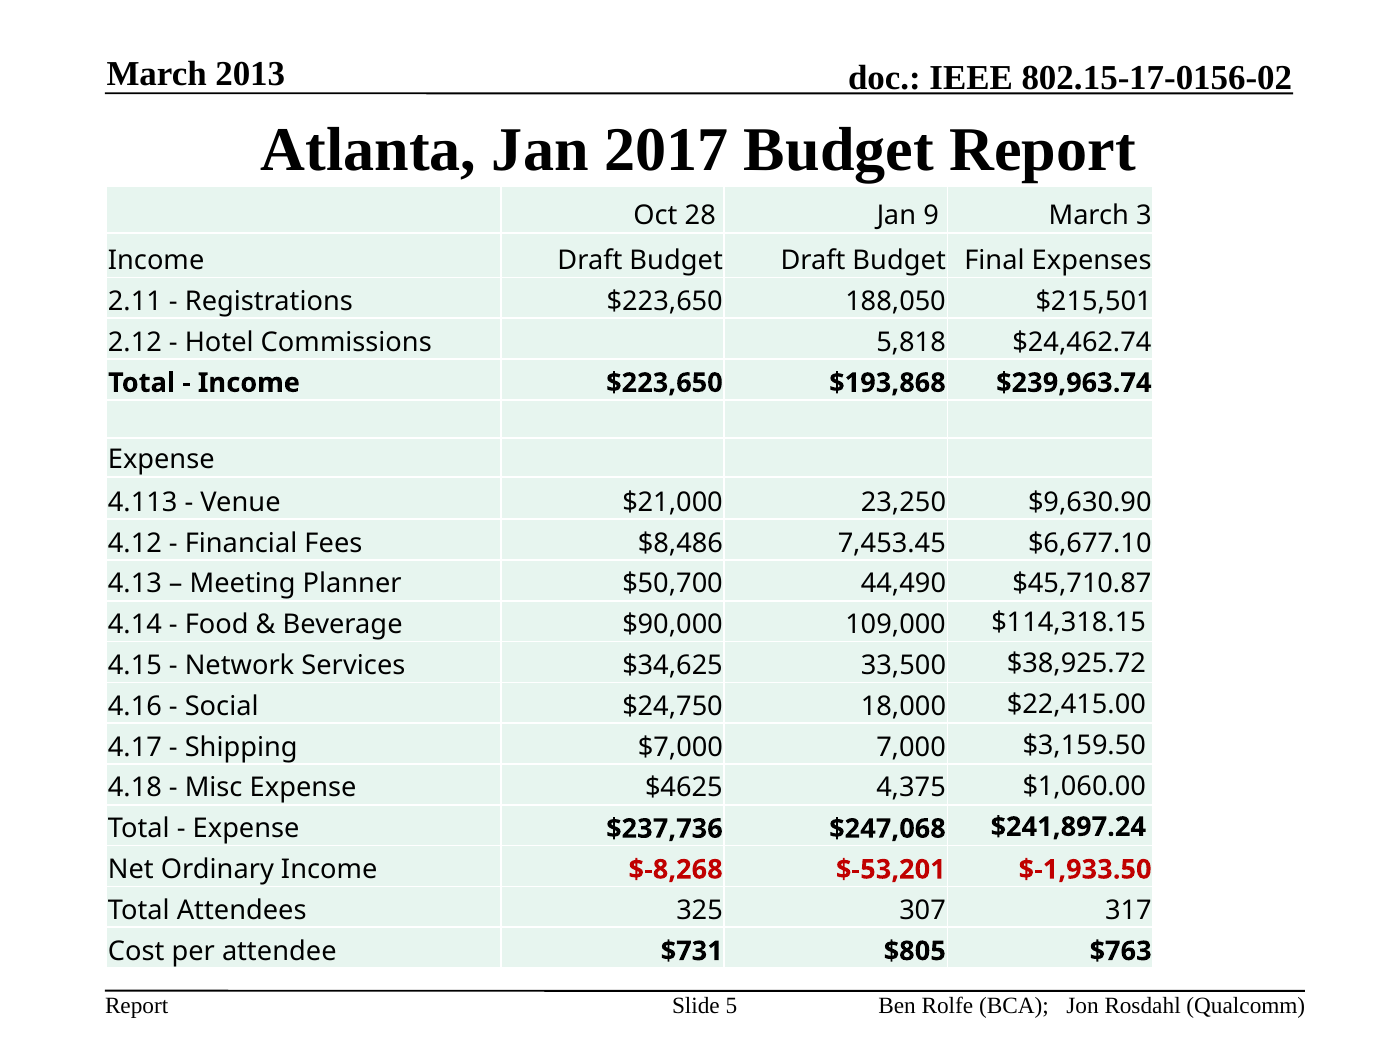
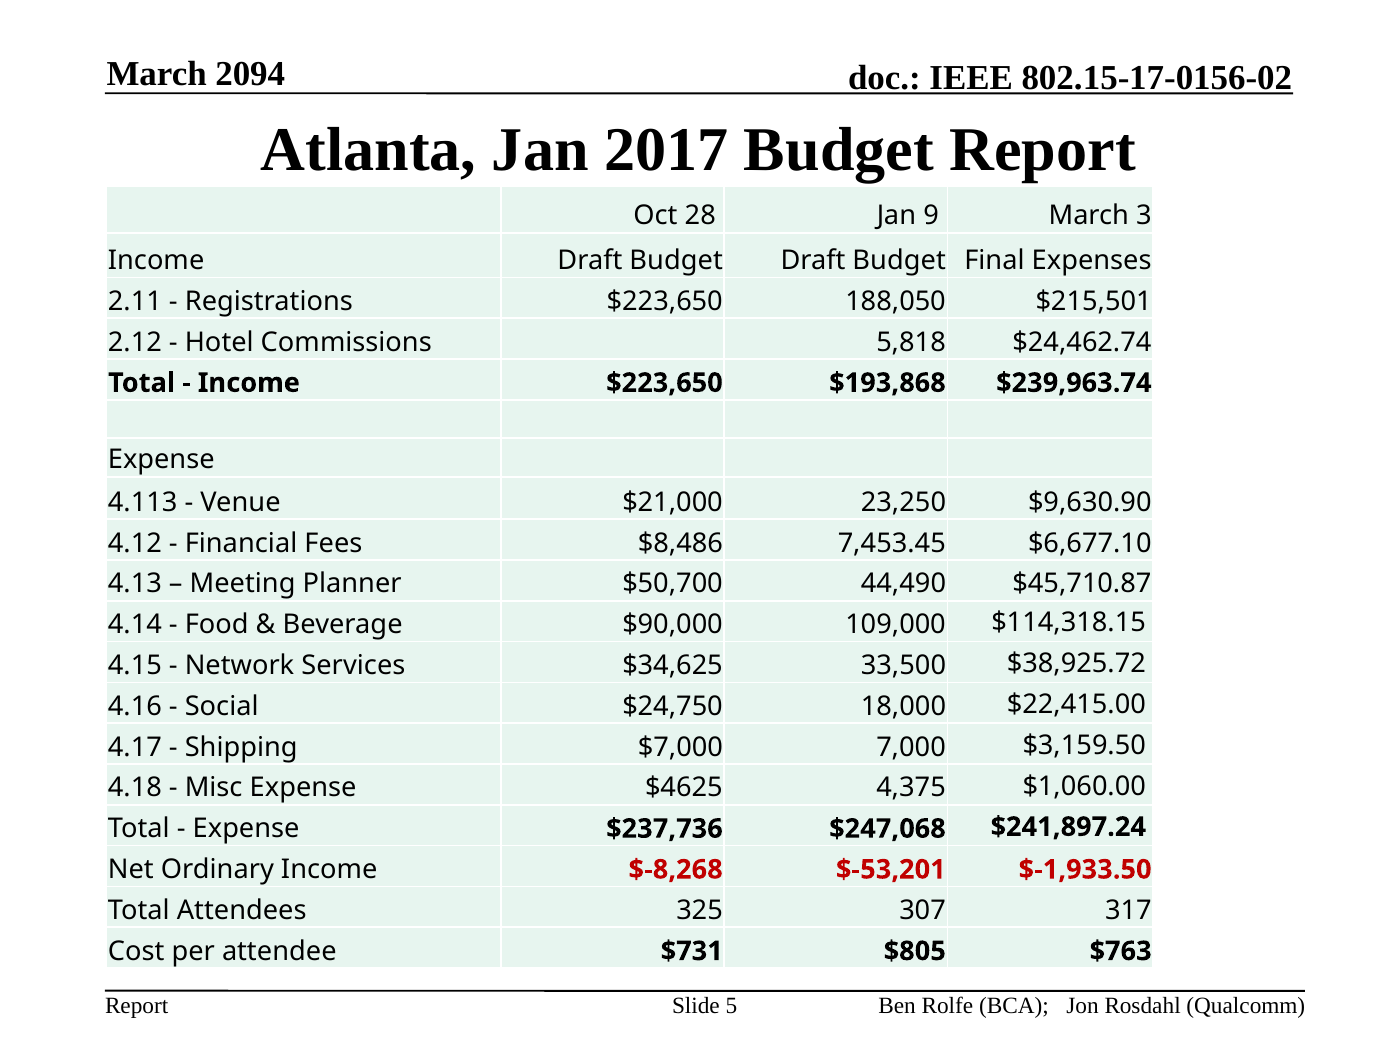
2013: 2013 -> 2094 (250, 74)
